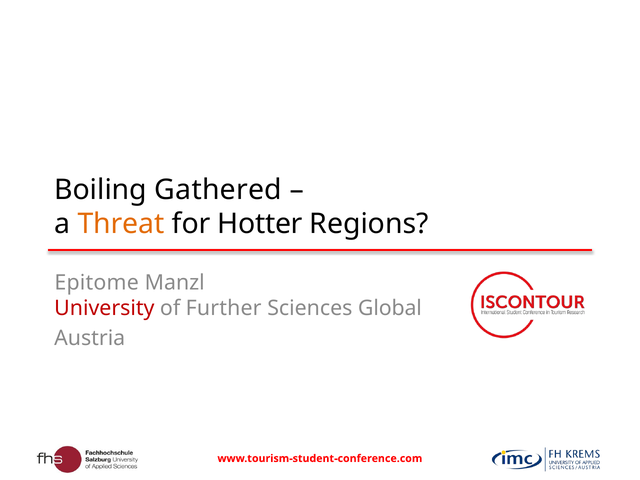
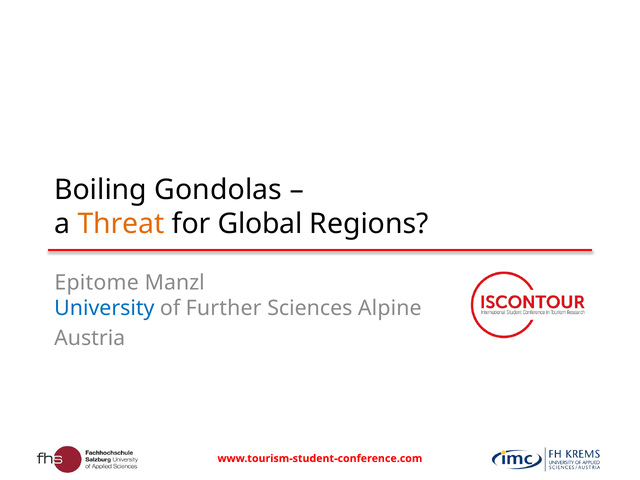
Gathered: Gathered -> Gondolas (218, 190)
Hotter: Hotter -> Global (260, 224)
University colour: red -> blue (104, 308)
Global: Global -> Alpine (390, 308)
